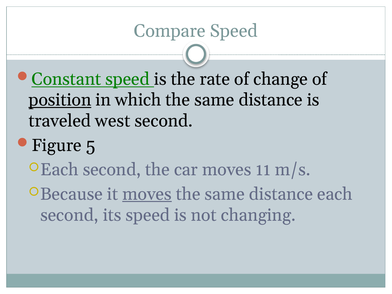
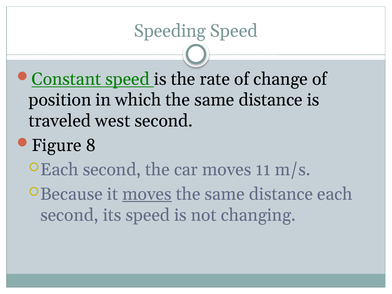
Compare: Compare -> Speeding (170, 31)
position underline: present -> none (60, 100)
5: 5 -> 8 (91, 145)
